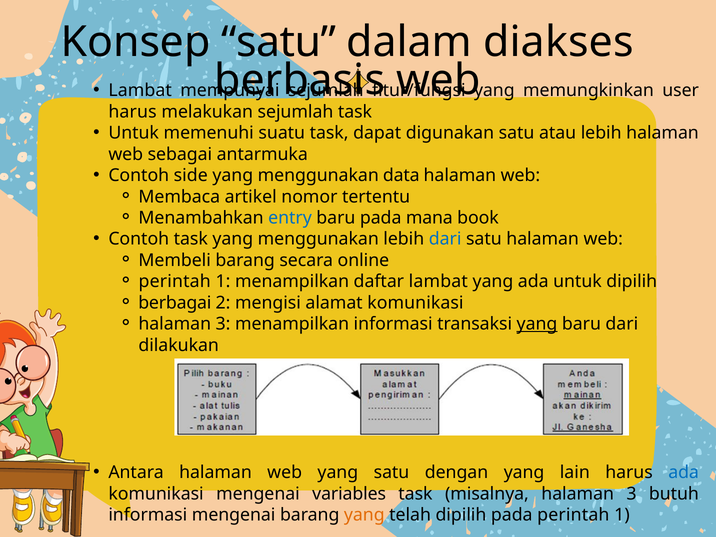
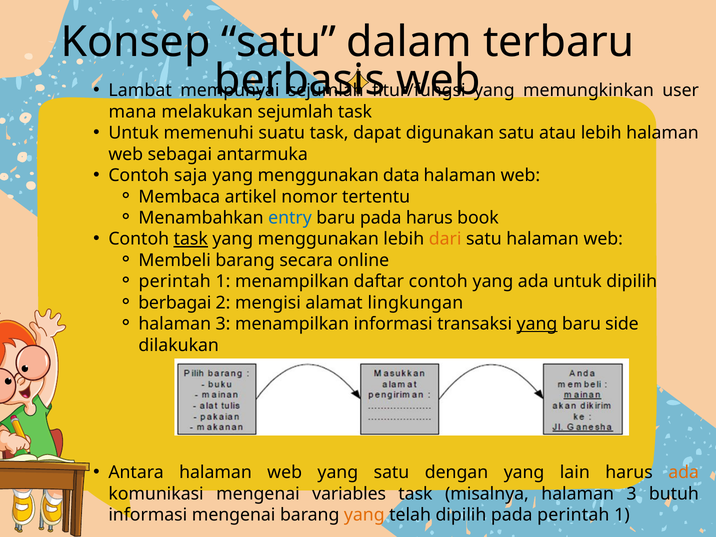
diakses: diakses -> terbaru (559, 42)
harus: harus -> mana (133, 112)
side: side -> saja (191, 175)
pada mana: mana -> harus (429, 218)
task underline: none -> present (191, 239)
dari colour: blue -> orange (445, 239)
daftar lambat: lambat -> contoh (438, 282)
alamat komunikasi: komunikasi -> lingkungan (415, 303)
baru dari: dari -> side (622, 324)
ada colour: blue -> orange (684, 473)
